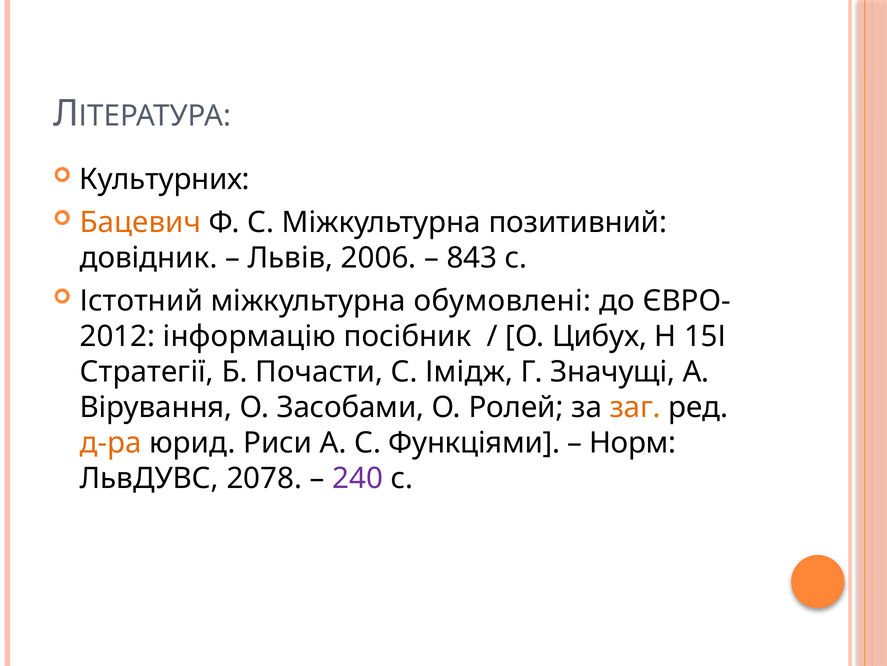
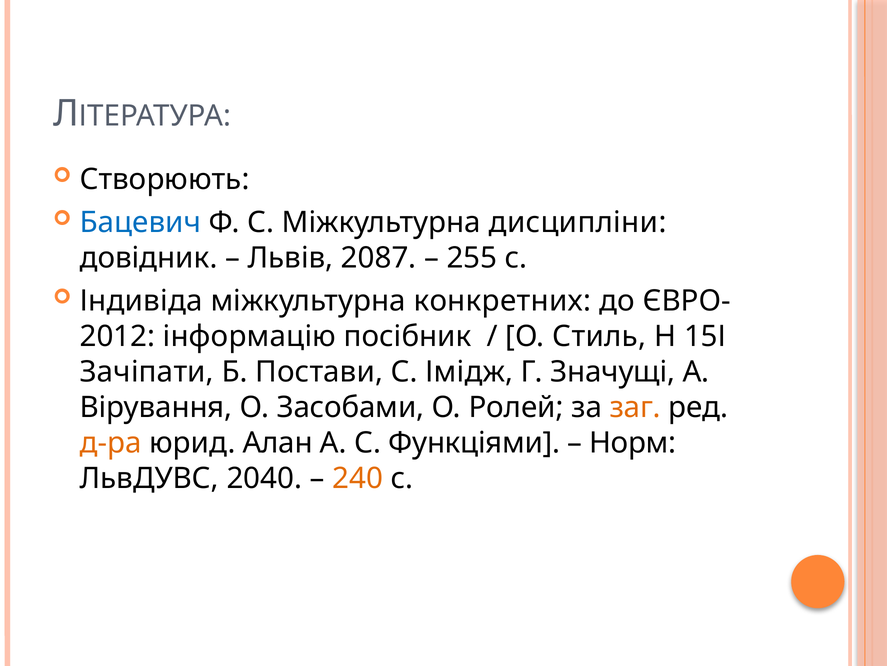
Культурних: Культурних -> Створюють (165, 179)
Бацевич colour: orange -> blue (140, 222)
позитивний: позитивний -> дисципліни (578, 222)
2006: 2006 -> 2087 (379, 258)
843: 843 -> 255 (472, 258)
Істотний: Істотний -> Індивіда (141, 301)
обумовлені: обумовлені -> конкретних (502, 301)
Цибух: Цибух -> Стиль (599, 336)
Стратегії: Стратегії -> Зачіпати (147, 372)
Почасти: Почасти -> Постави (319, 372)
Риси: Риси -> Алан (278, 443)
2078: 2078 -> 2040 (264, 478)
240 colour: purple -> orange (358, 478)
